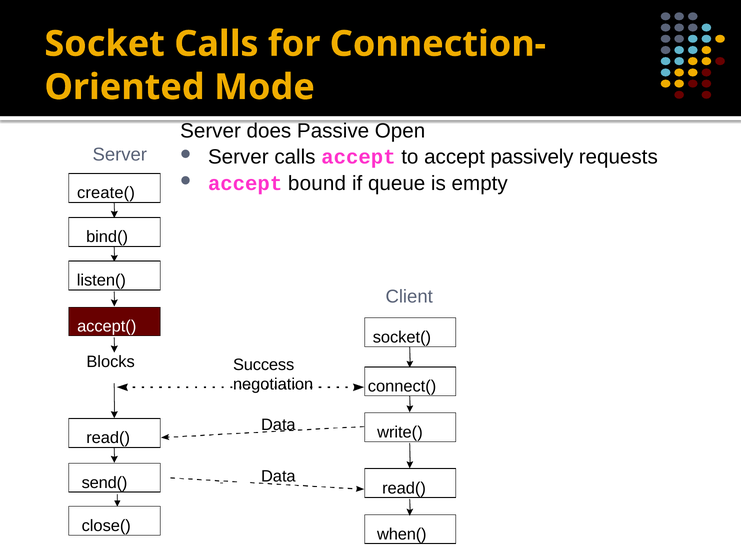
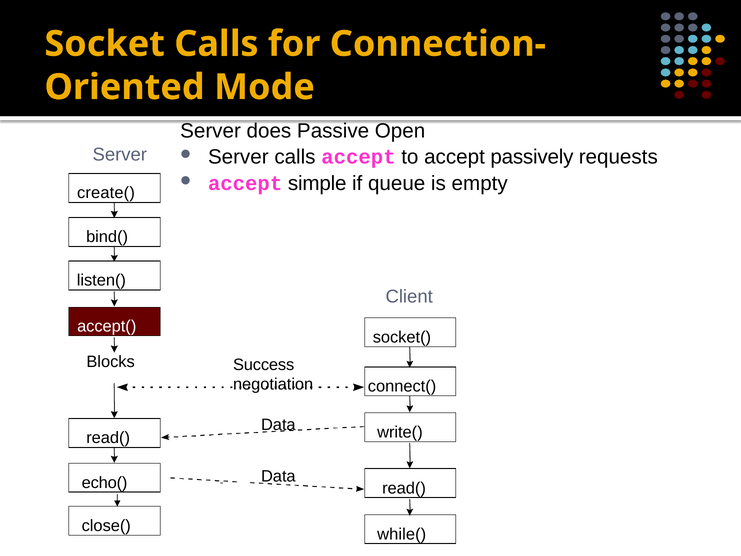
bound: bound -> simple (317, 183)
send(: send( -> echo( (105, 482)
when(: when( -> while( (402, 534)
